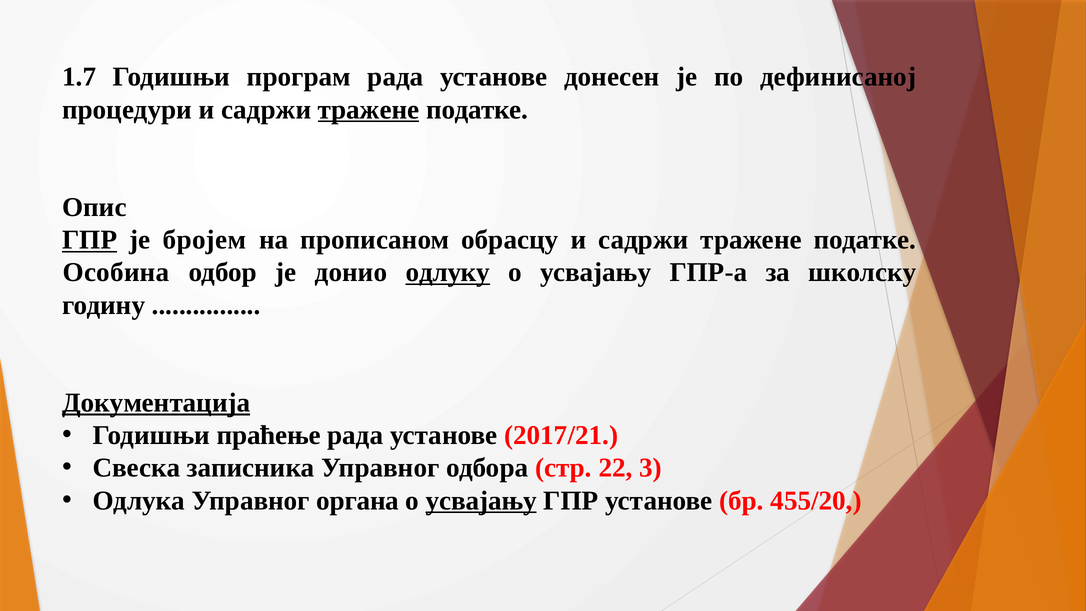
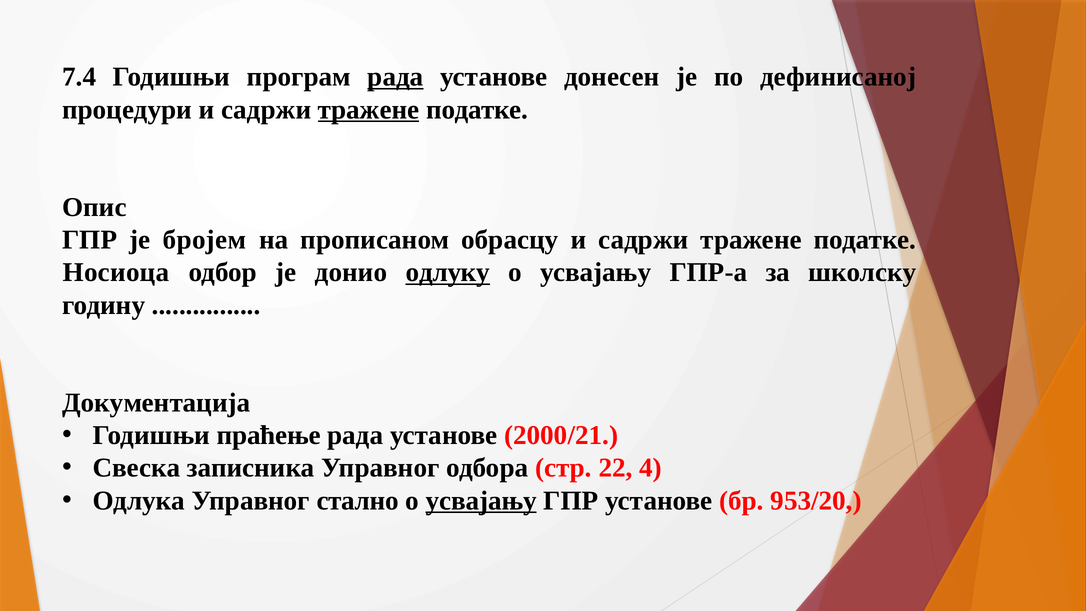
1.7: 1.7 -> 7.4 (79, 77)
рада underline: none -> present (395, 77)
ГПР underline: present -> none (90, 240)
Особина: Особина -> Носиоца (116, 272)
Документација underline: present -> none (156, 403)
2017/21: 2017/21 -> 2000/21 (561, 435)
3: 3 -> 4 (651, 468)
органа: органа -> стално (358, 501)
455/20: 455/20 -> 953/20 (816, 501)
